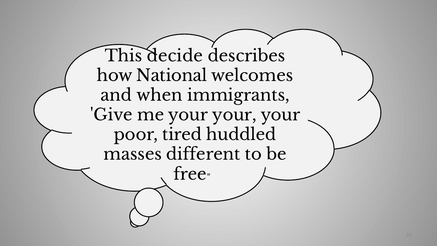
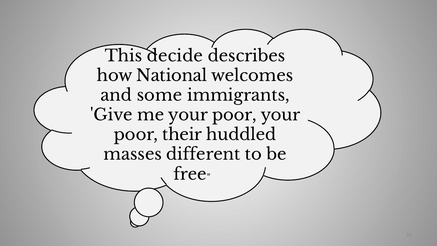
when: when -> some (160, 95)
me your your: your -> poor (234, 115)
tired: tired -> their (182, 135)
